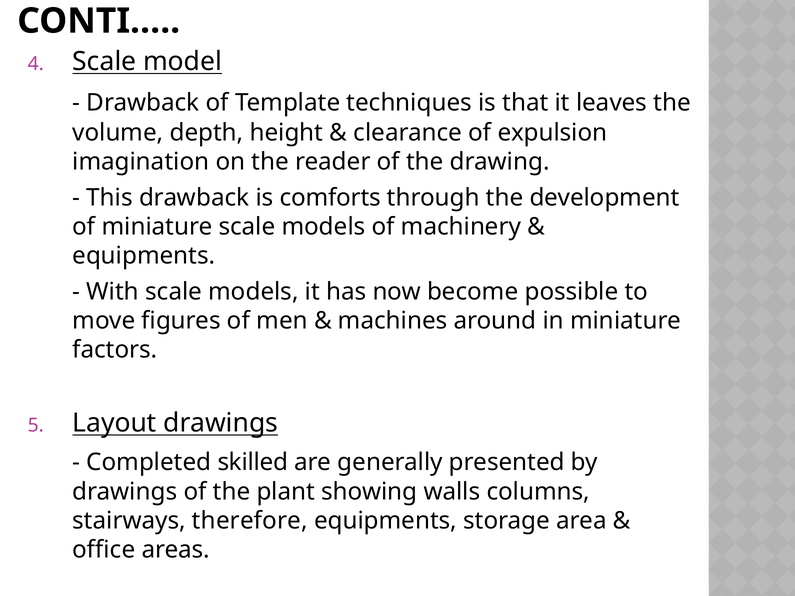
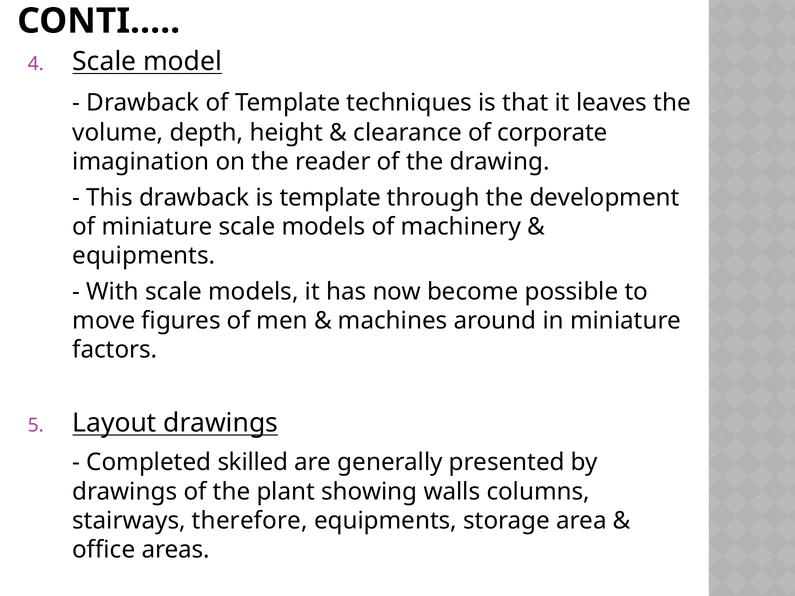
expulsion: expulsion -> corporate (552, 133)
is comforts: comforts -> template (330, 198)
